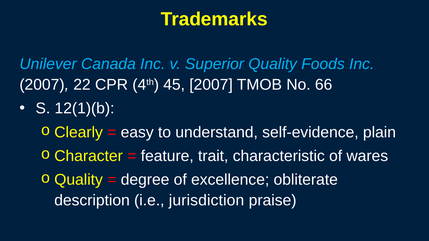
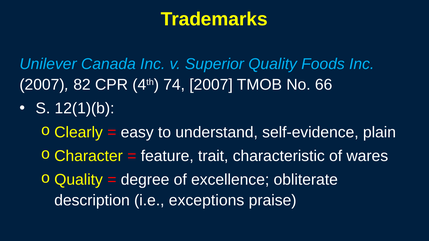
22: 22 -> 82 (82, 85)
45: 45 -> 74 (174, 85)
jurisdiction: jurisdiction -> exceptions (207, 201)
